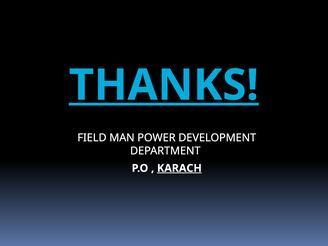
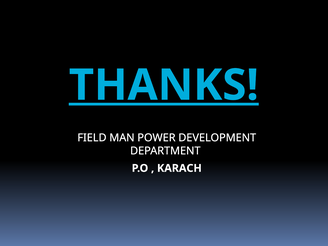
KARACH underline: present -> none (179, 168)
